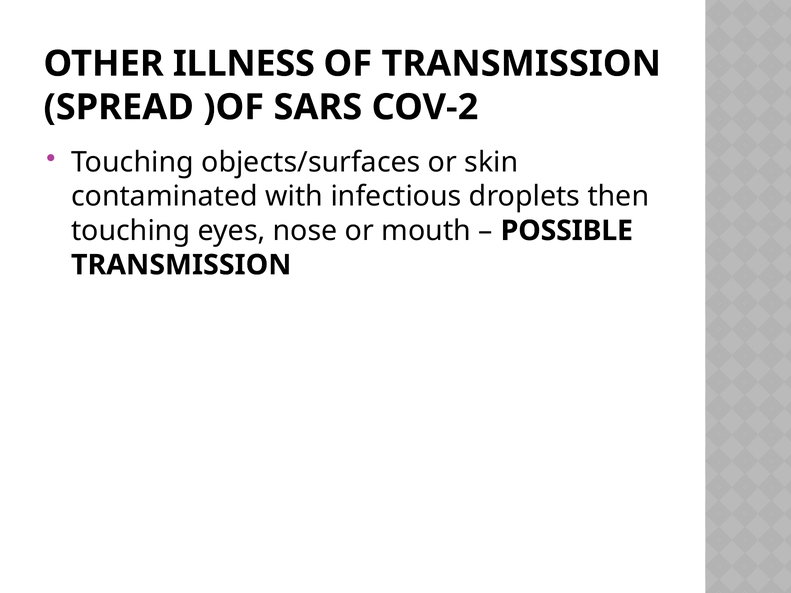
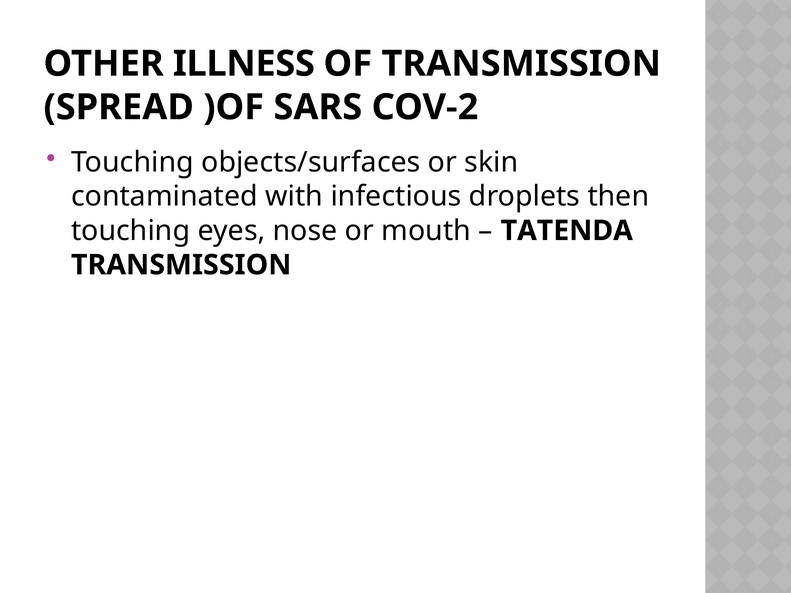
POSSIBLE: POSSIBLE -> TATENDA (567, 231)
